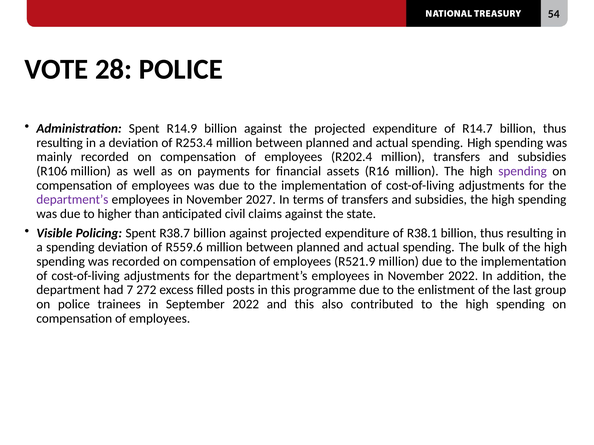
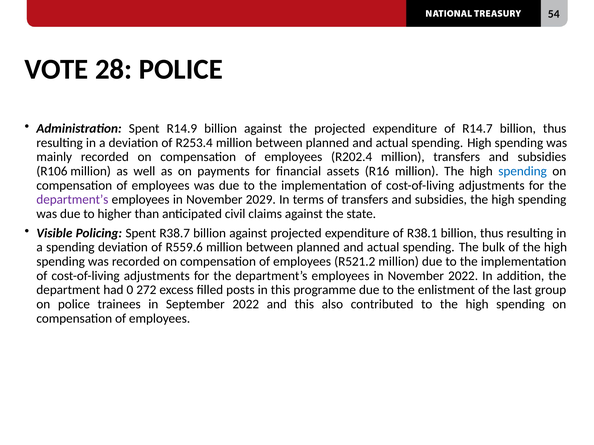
spending colour: purple -> blue (523, 171)
2027: 2027 -> 2029 (261, 200)
R521.9: R521.9 -> R521.2 (355, 262)
7: 7 -> 0 (130, 290)
